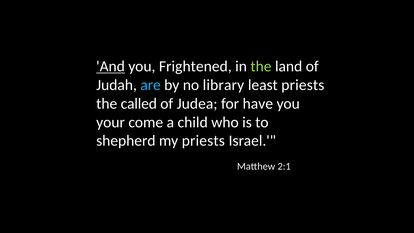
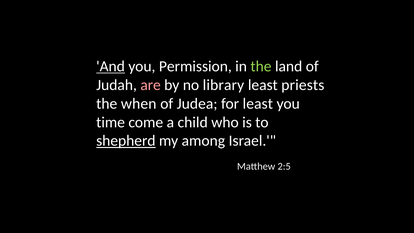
Frightened: Frightened -> Permission (195, 66)
are colour: light blue -> pink (151, 85)
called: called -> when (139, 104)
for have: have -> least (258, 104)
your: your -> time (111, 122)
shepherd underline: none -> present (126, 141)
my priests: priests -> among (203, 141)
2:1: 2:1 -> 2:5 (284, 166)
